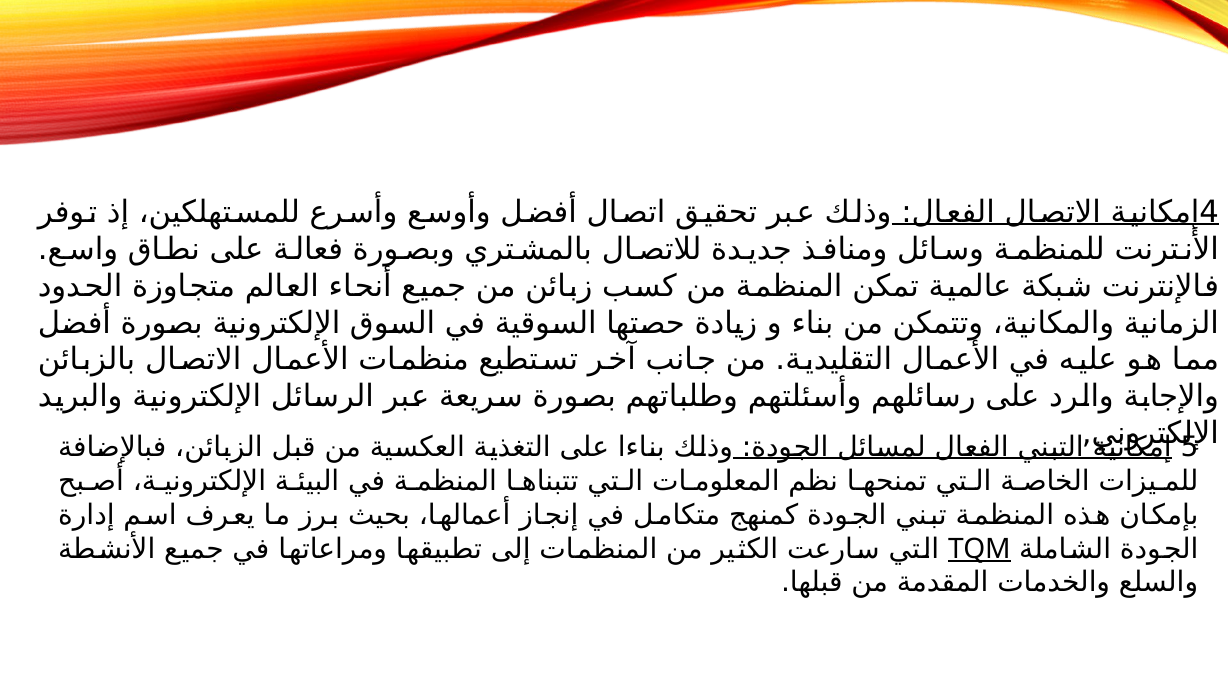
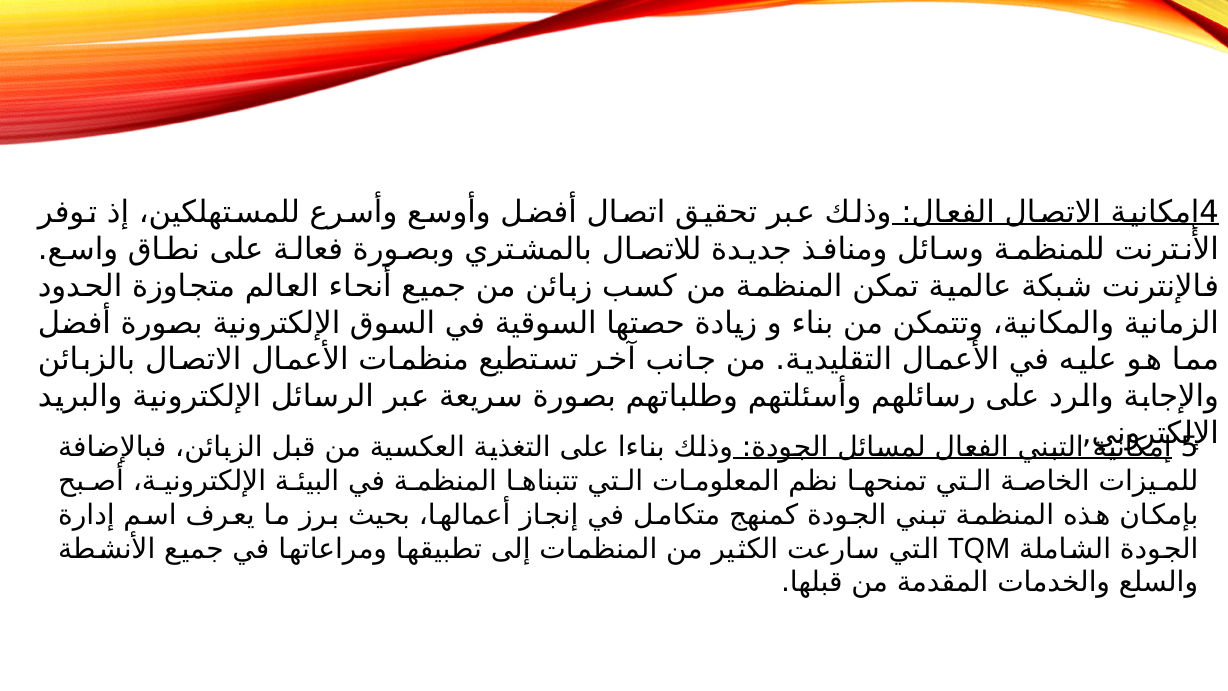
TQM underline: present -> none (979, 549)
